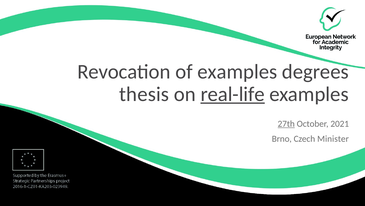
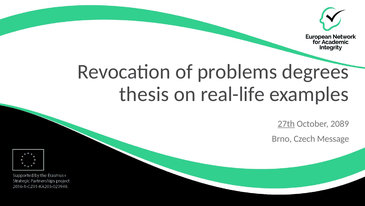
of examples: examples -> problems (237, 72)
real-life underline: present -> none (233, 94)
2021: 2021 -> 2089 (340, 124)
Minister: Minister -> Message (333, 138)
